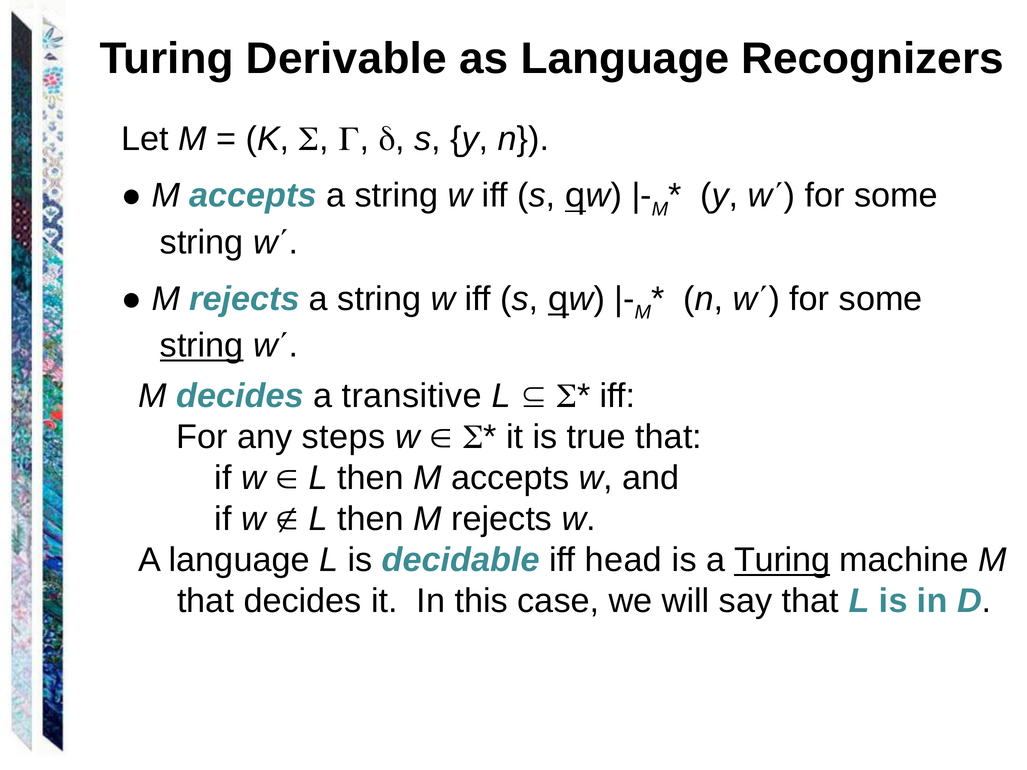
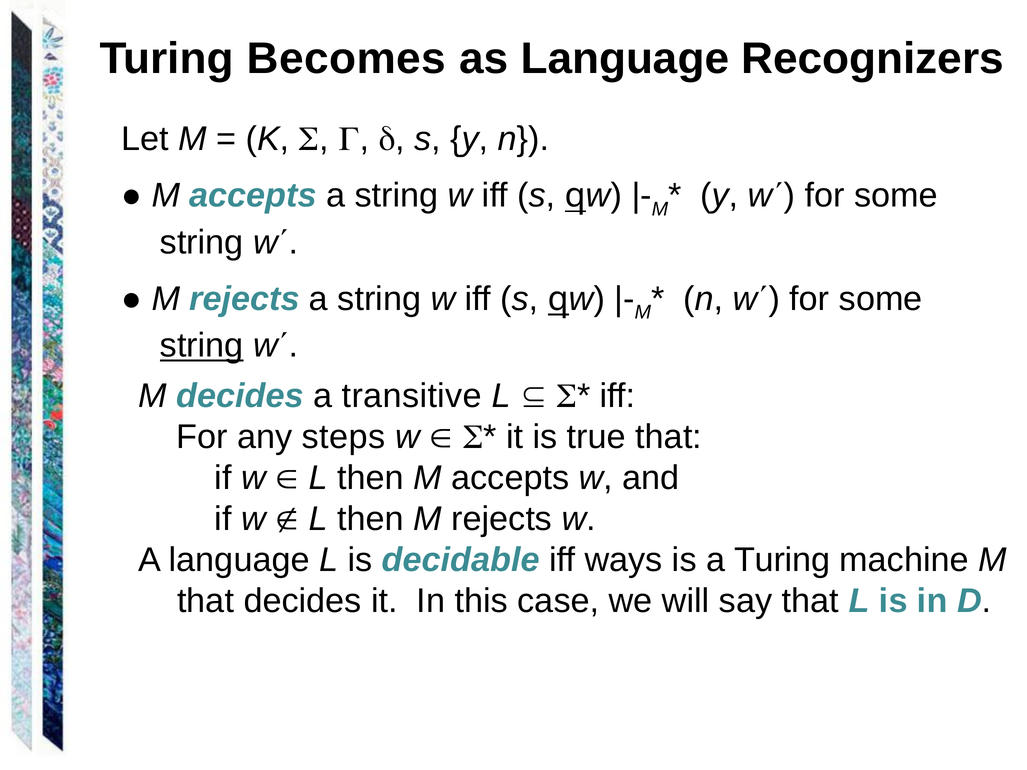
Derivable: Derivable -> Becomes (346, 59)
head: head -> ways (624, 560)
Turing underline: present -> none (782, 560)
